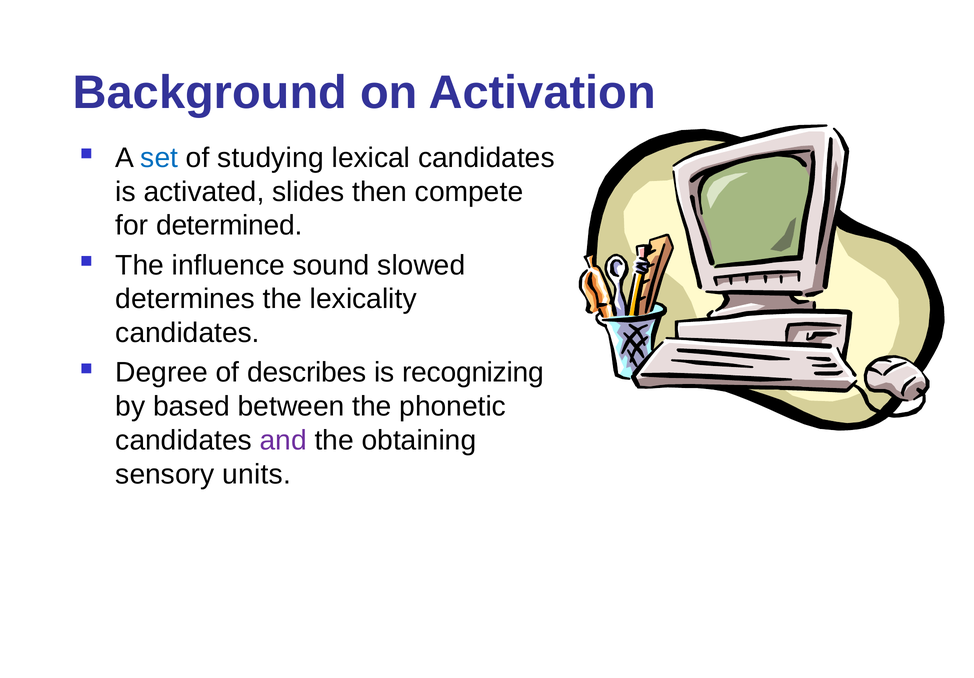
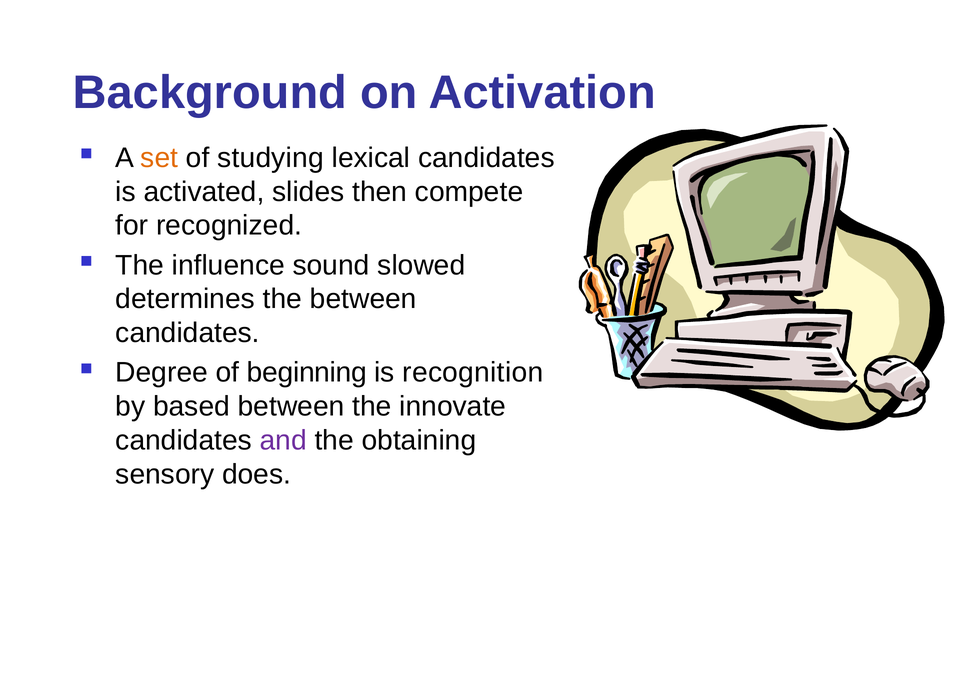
set colour: blue -> orange (159, 158)
determined: determined -> recognized (229, 226)
the lexicality: lexicality -> between (363, 299)
describes: describes -> beginning (307, 372)
recognizing: recognizing -> recognition (473, 372)
phonetic: phonetic -> innovate (453, 406)
units: units -> does (257, 474)
